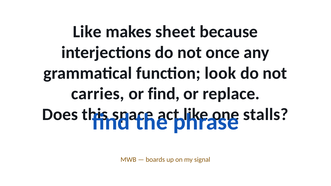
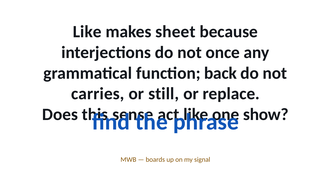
look: look -> back (221, 73)
or find: find -> still (164, 94)
space: space -> sense (133, 115)
stalls: stalls -> show (266, 115)
